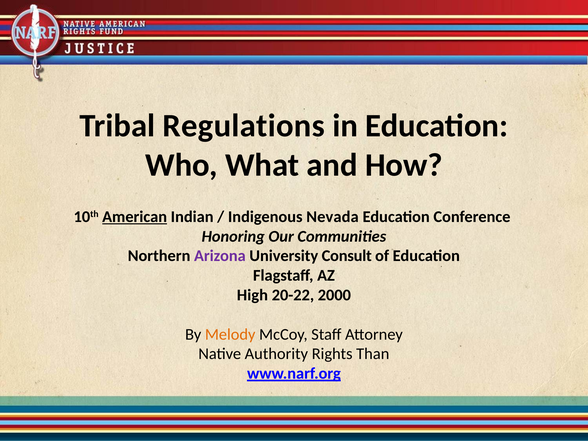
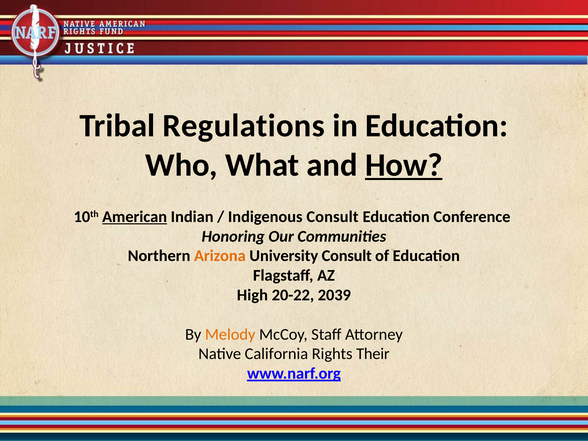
How underline: none -> present (404, 165)
Indigenous Nevada: Nevada -> Consult (332, 217)
Arizona colour: purple -> orange (220, 256)
2000: 2000 -> 2039 (334, 295)
Authority: Authority -> California (276, 354)
Than: Than -> Their (373, 354)
